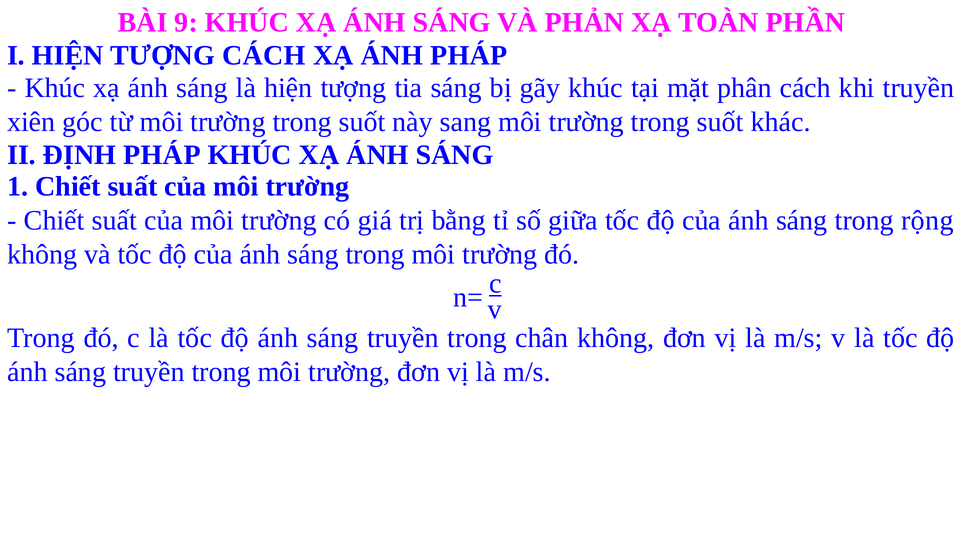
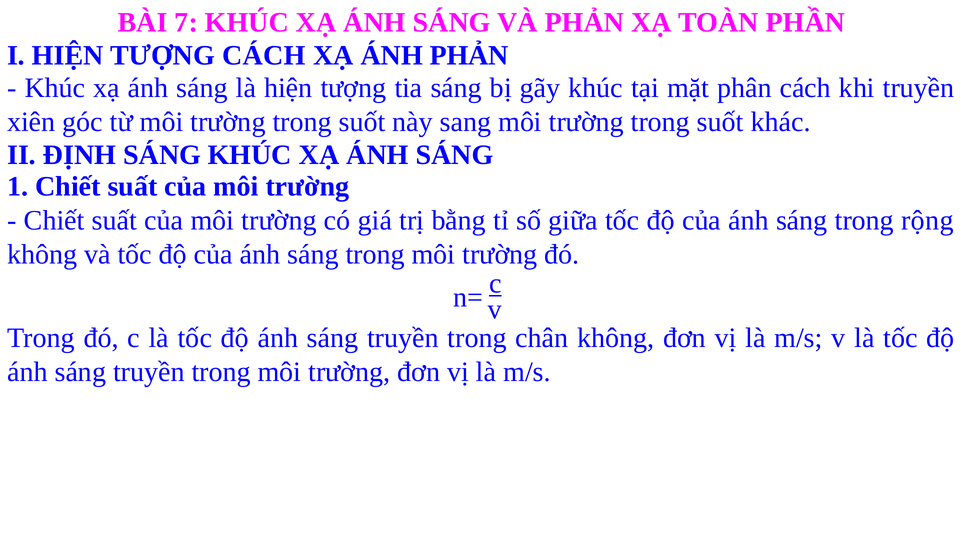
9: 9 -> 7 (186, 22)
ÁNH PHÁP: PHÁP -> PHẢN (469, 56)
ĐỊNH PHÁP: PHÁP -> SÁNG (162, 155)
